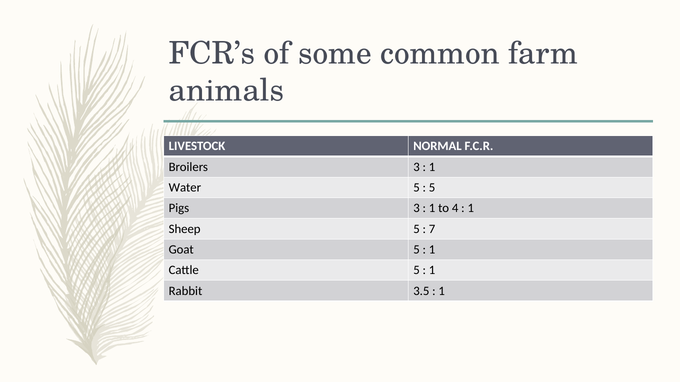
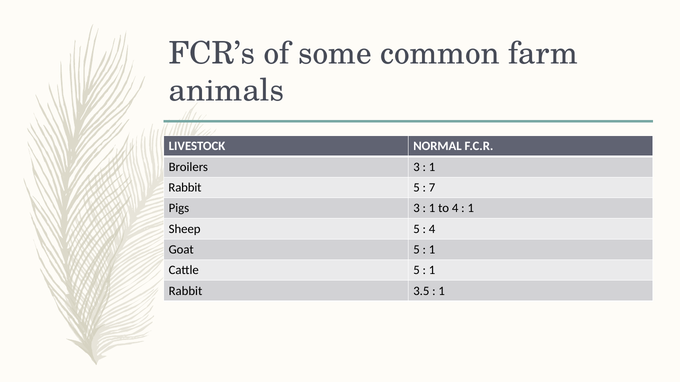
Water: Water -> Rabbit (185, 188)
5: 5 -> 7 (432, 188)
7: 7 -> 4 (432, 229)
